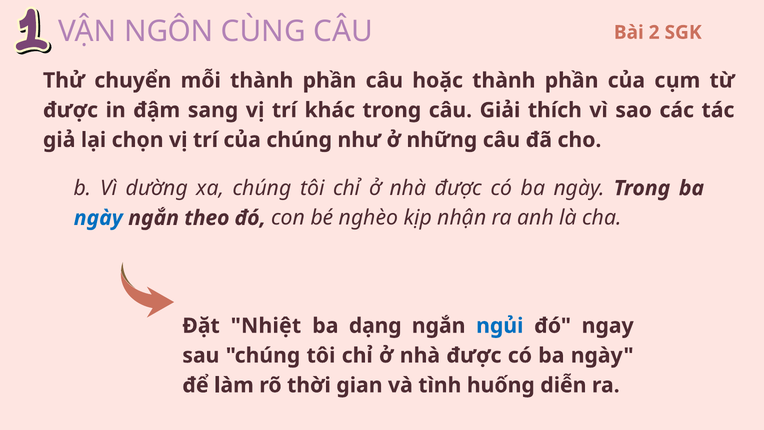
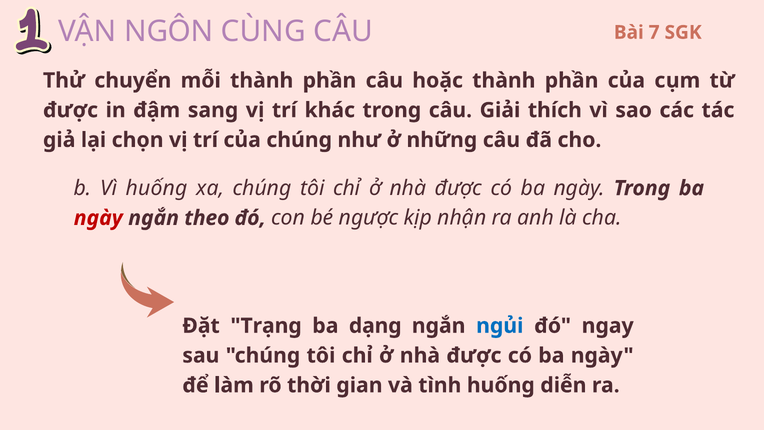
2: 2 -> 7 (654, 32)
dường: dường -> huống (157, 188)
ngày colour: blue -> red (98, 218)
nghèo: nghèo -> ngược (369, 218)
Nhiệt: Nhiệt -> Trạng (266, 326)
